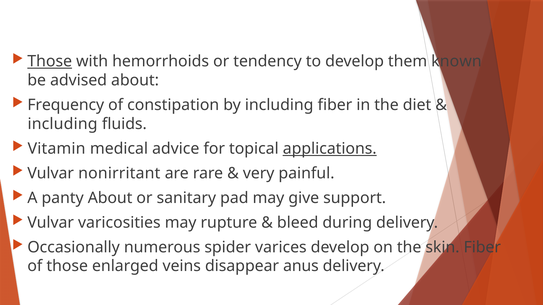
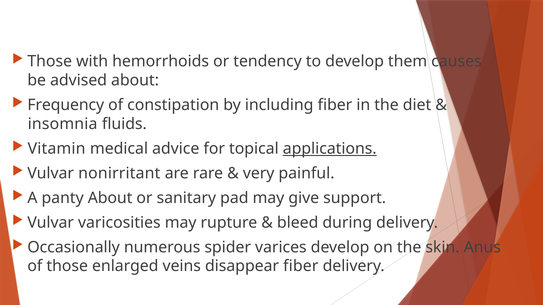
Those underline: present -> none (50, 61)
known: known -> causes (456, 61)
including: including -> insomnia (63, 124)
skin Fiber: Fiber -> Anus (482, 247)
disappear anus: anus -> fiber (301, 266)
